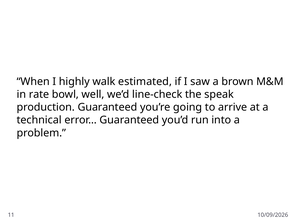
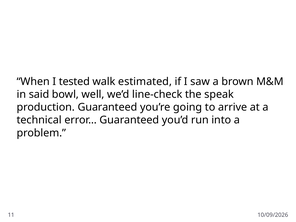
highly: highly -> tested (74, 82)
rate: rate -> said (39, 94)
